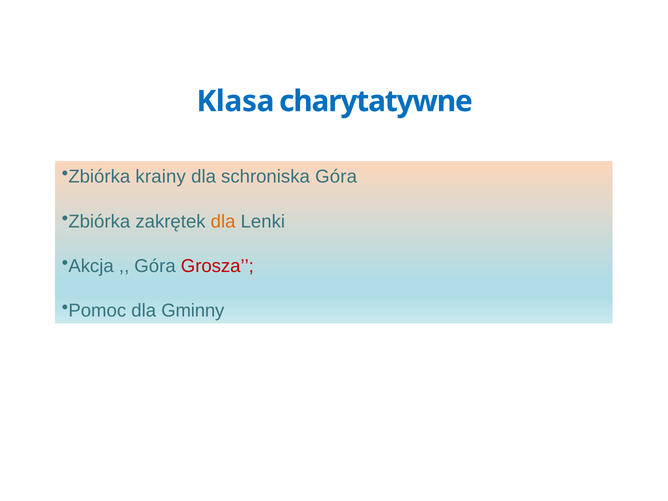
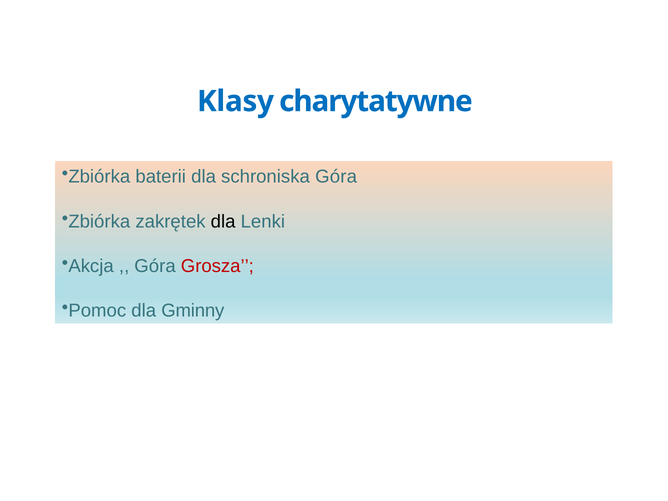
Klasa: Klasa -> Klasy (235, 101)
krainy: krainy -> baterii (161, 177)
dla colour: orange -> black (223, 221)
